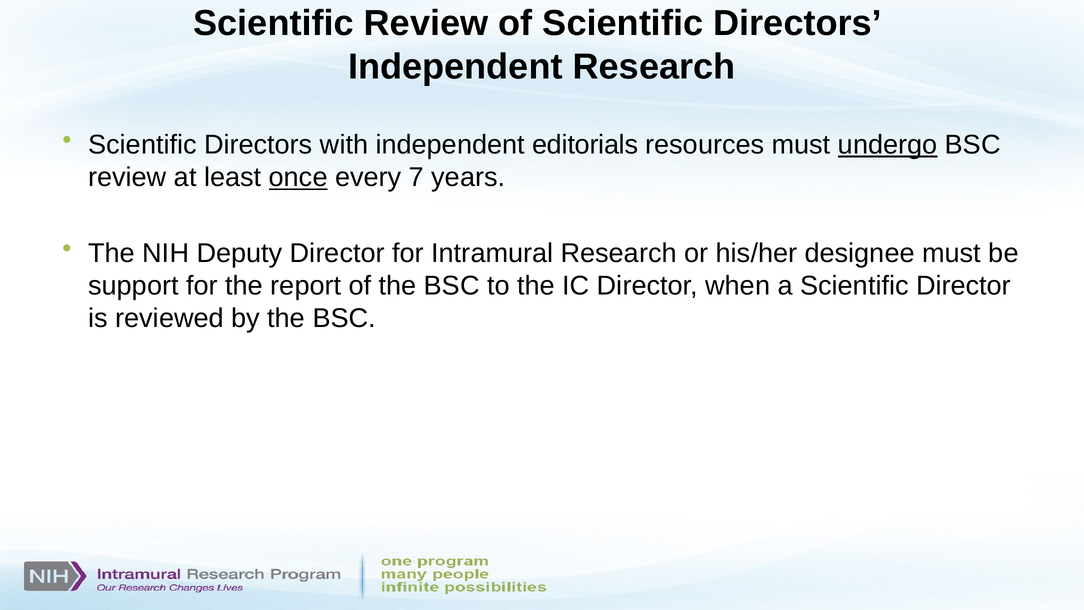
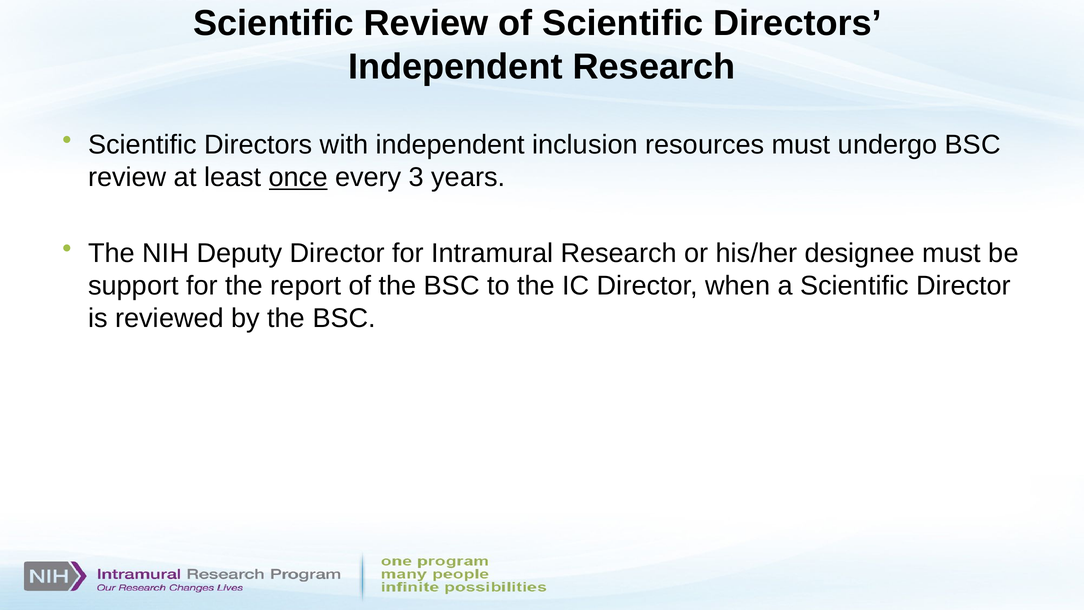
editorials: editorials -> inclusion (585, 145)
undergo underline: present -> none (888, 145)
7: 7 -> 3 (416, 177)
